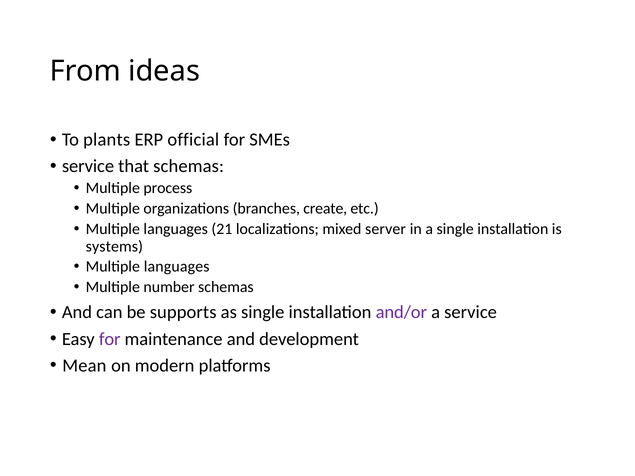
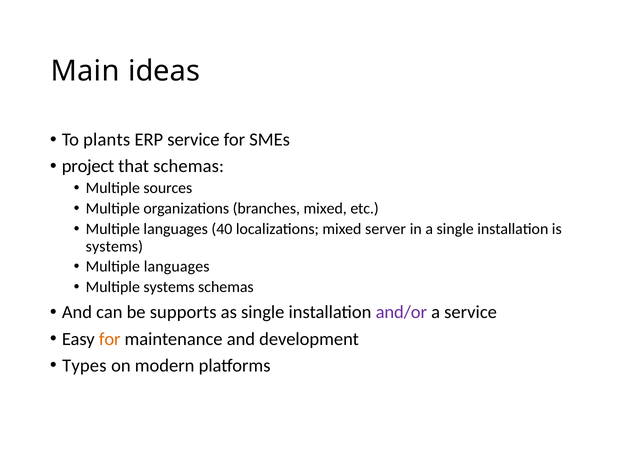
From: From -> Main (85, 71)
ERP official: official -> service (193, 140)
service: service -> project (88, 166)
process: process -> sources (168, 188)
branches create: create -> mixed (325, 209)
21: 21 -> 40 (222, 229)
Multiple number: number -> systems (169, 287)
for colour: purple -> orange (110, 339)
Mean: Mean -> Types (84, 366)
